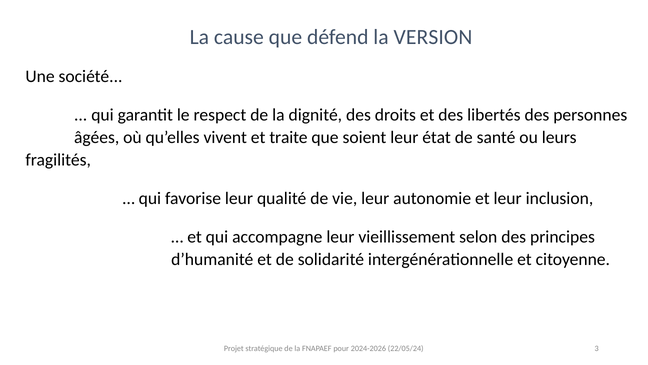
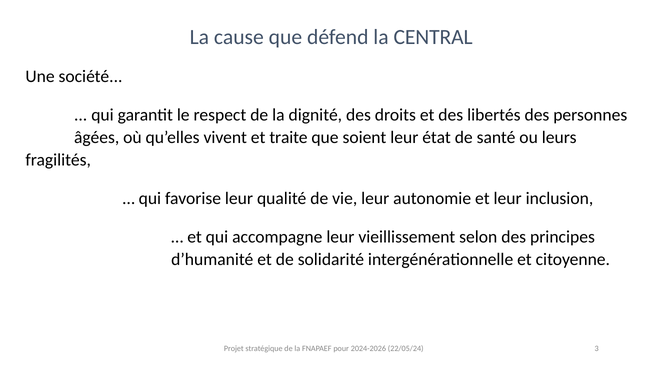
VERSION: VERSION -> CENTRAL (433, 37)
